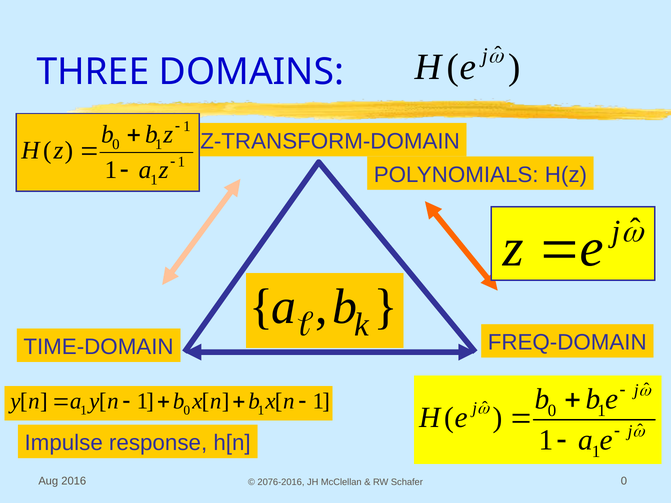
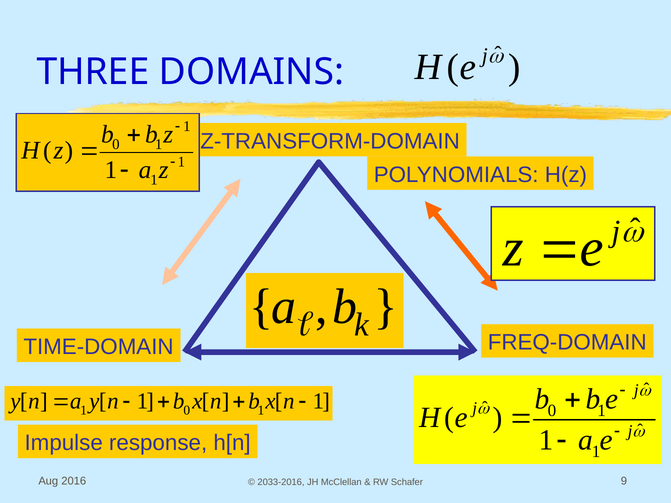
2076-2016: 2076-2016 -> 2033-2016 (281, 482)
Schafer 0: 0 -> 9 (624, 481)
